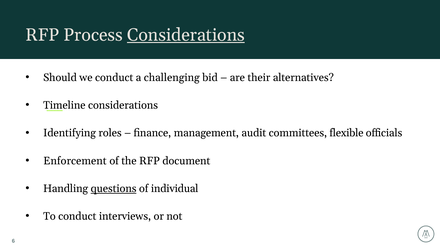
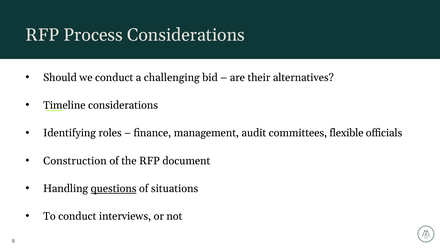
Considerations underline: present -> none (186, 35)
Enforcement: Enforcement -> Construction (75, 160)
individual: individual -> situations (175, 188)
